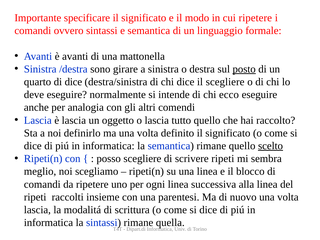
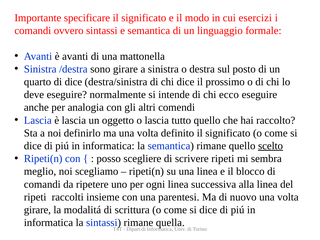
cui ripetere: ripetere -> esercizi (255, 18)
posto underline: present -> none (244, 69)
il scegliere: scegliere -> prossimo (225, 82)
lascia: lascia -> girare (37, 210)
